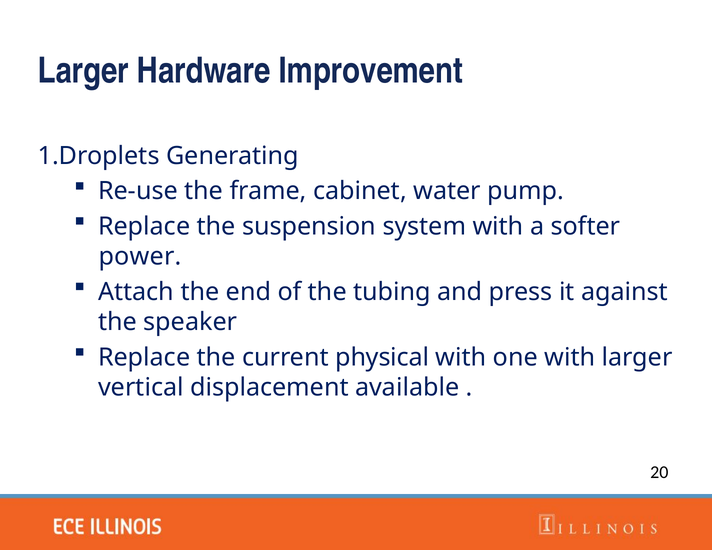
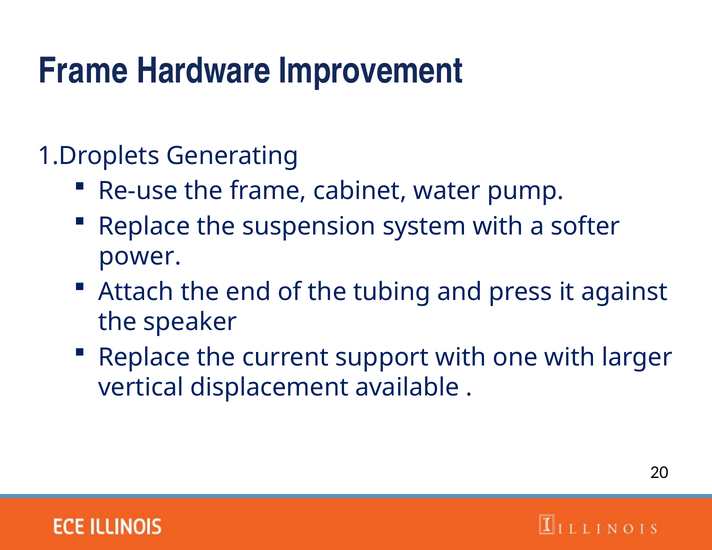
Larger: Larger -> Frame (83, 71)
physical: physical -> support (382, 357)
